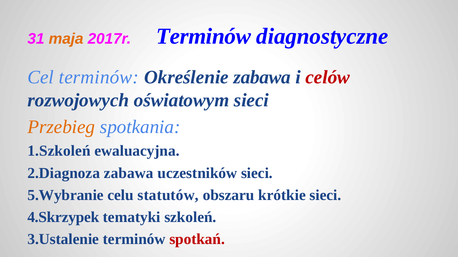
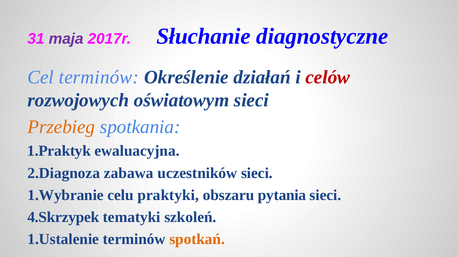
maja colour: orange -> purple (66, 39)
2017r Terminów: Terminów -> Słuchanie (204, 37)
Określenie zabawa: zabawa -> działań (262, 77)
1.Szkoleń: 1.Szkoleń -> 1.Praktyk (59, 151)
5.Wybranie: 5.Wybranie -> 1.Wybranie (66, 196)
statutów: statutów -> praktyki (168, 196)
krótkie: krótkie -> pytania (282, 196)
3.Ustalenie: 3.Ustalenie -> 1.Ustalenie (63, 240)
spotkań colour: red -> orange (197, 240)
